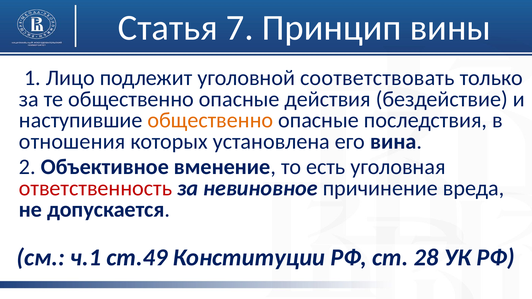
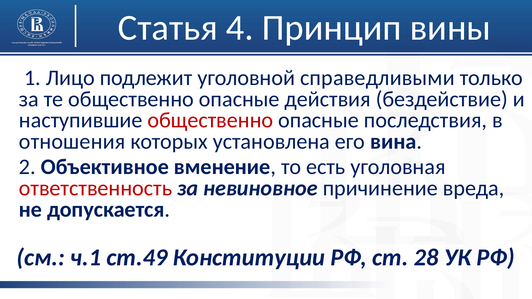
7: 7 -> 4 (240, 28)
соответствовать: соответствовать -> справедливыми (377, 78)
общественно colour: orange -> red (210, 120)
